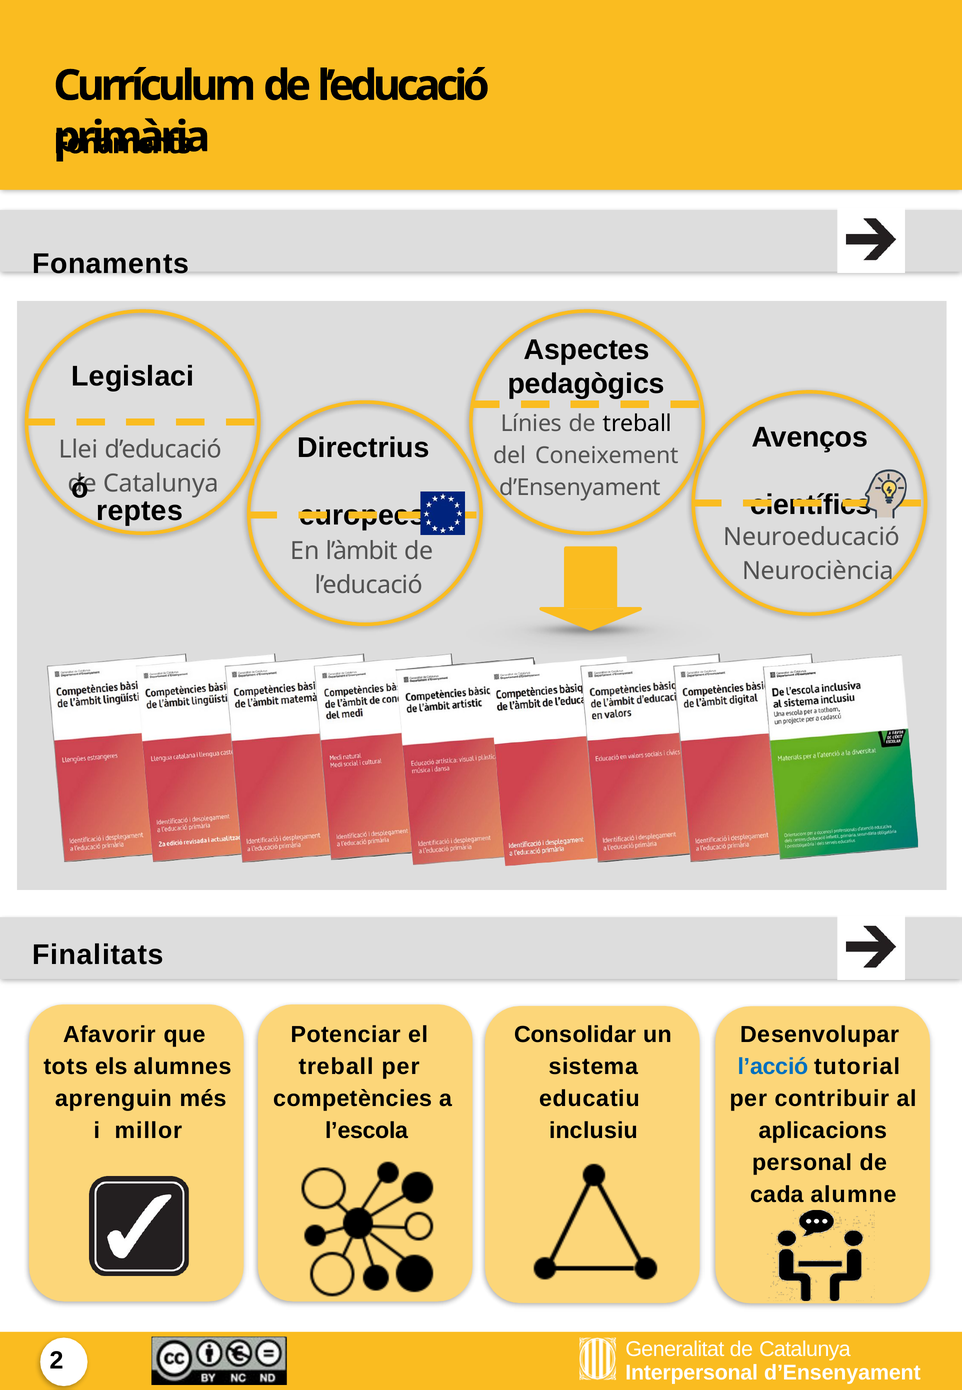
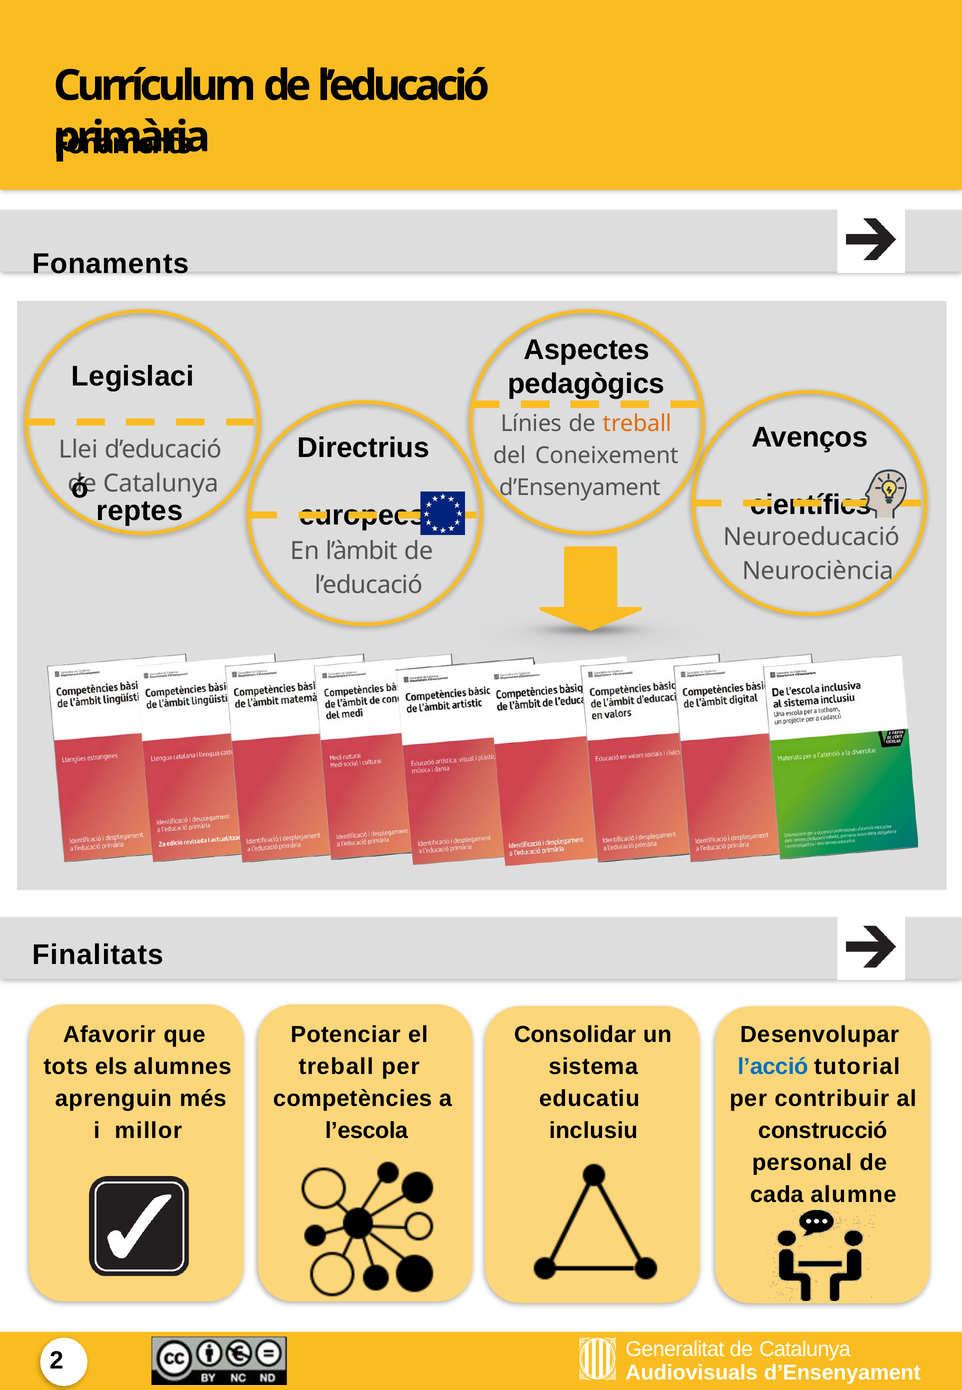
treball colour: black -> orange (637, 423)
aplicacions: aplicacions -> construcció (823, 1130)
Interpersonal: Interpersonal -> Audiovisuals (692, 1372)
